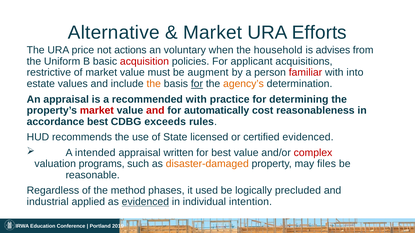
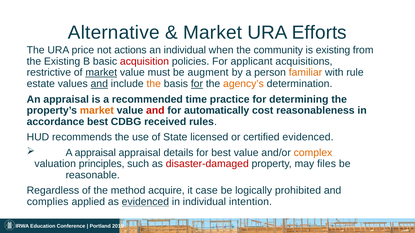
an voluntary: voluntary -> individual (185, 50)
household: household -> community (278, 50)
is advises: advises -> existing (333, 50)
the Uniform: Uniform -> Existing (62, 61)
market underline: none -> present (101, 73)
familiar colour: red -> orange (305, 73)
into: into -> rule (355, 73)
and underline: none -> present (99, 84)
recommended with: with -> time (196, 99)
market colour: red -> orange (97, 111)
exceeds: exceeds -> received (165, 122)
A intended: intended -> appraisal (95, 153)
written: written -> details (178, 153)
complex colour: red -> orange (313, 153)
programs: programs -> principles (102, 164)
disaster-damaged colour: orange -> red (207, 164)
phases: phases -> acquire (166, 191)
used: used -> case (207, 191)
precluded: precluded -> prohibited (298, 191)
industrial: industrial -> complies (48, 202)
